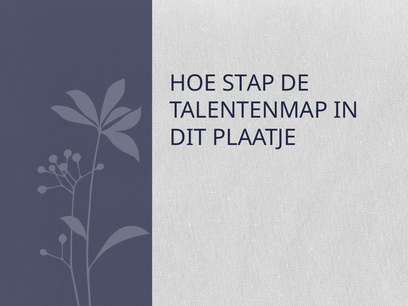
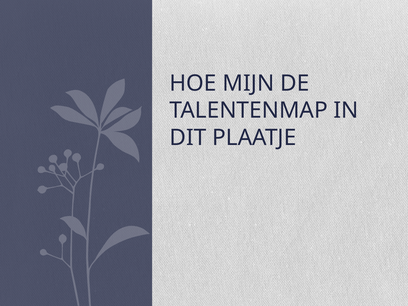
STAP: STAP -> MIJN (248, 83)
